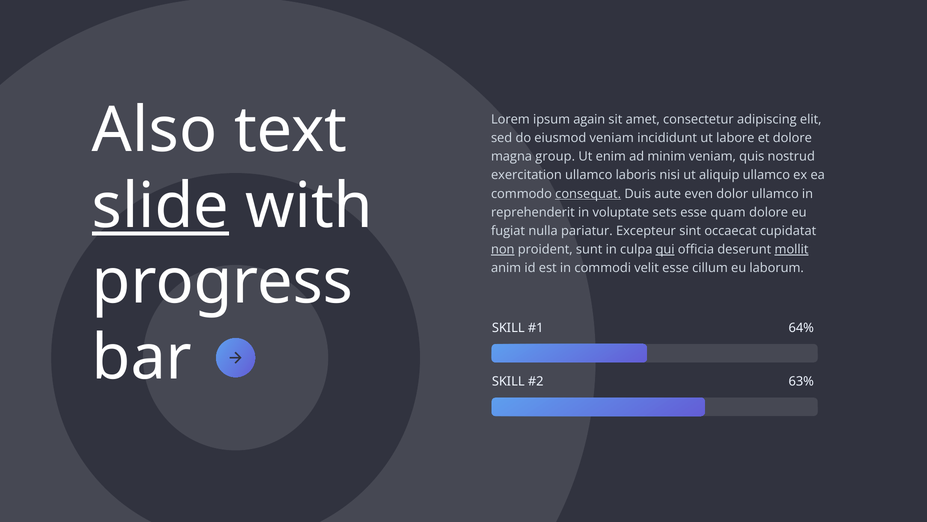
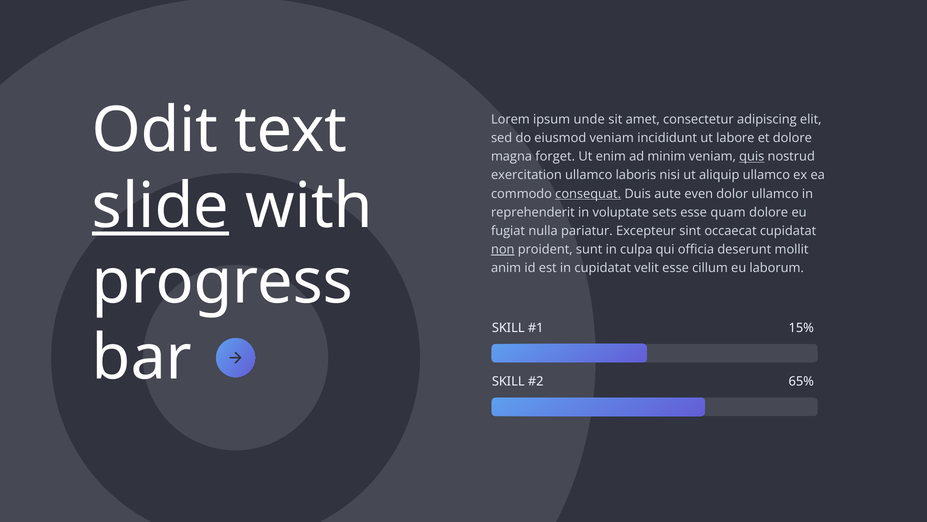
Also: Also -> Odit (155, 130)
again: again -> unde (589, 119)
group: group -> forget (555, 156)
quis underline: none -> present (752, 156)
qui underline: present -> none (665, 249)
mollit underline: present -> none (792, 249)
in commodi: commodi -> cupidatat (603, 268)
64%: 64% -> 15% (801, 328)
63%: 63% -> 65% (801, 381)
